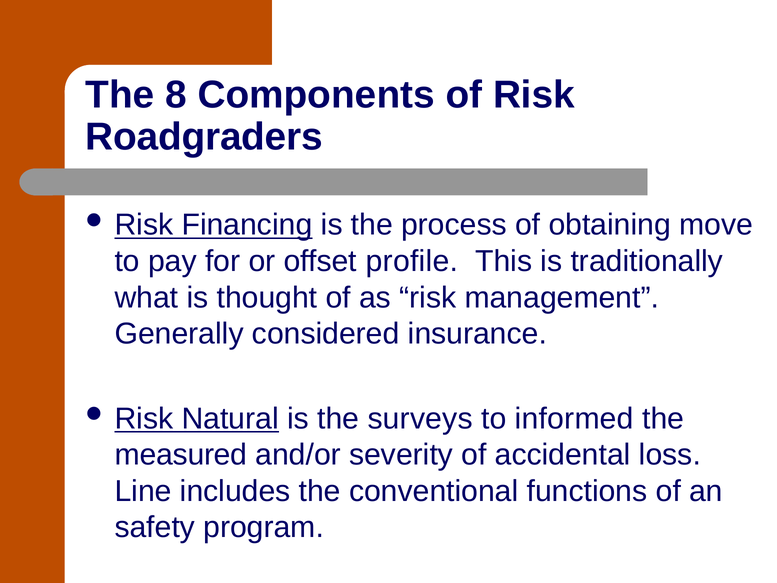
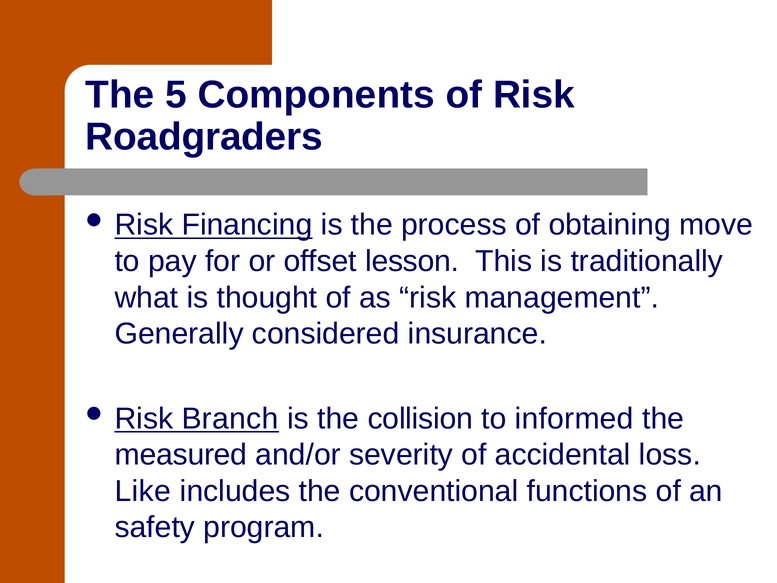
8: 8 -> 5 (176, 95)
profile: profile -> lesson (412, 261)
Natural: Natural -> Branch (230, 418)
surveys: surveys -> collision (420, 418)
Line: Line -> Like (143, 491)
